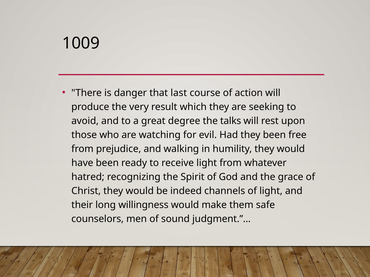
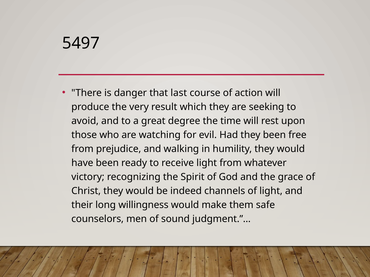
1009: 1009 -> 5497 (81, 43)
talks: talks -> time (231, 121)
hatred: hatred -> victory (88, 177)
